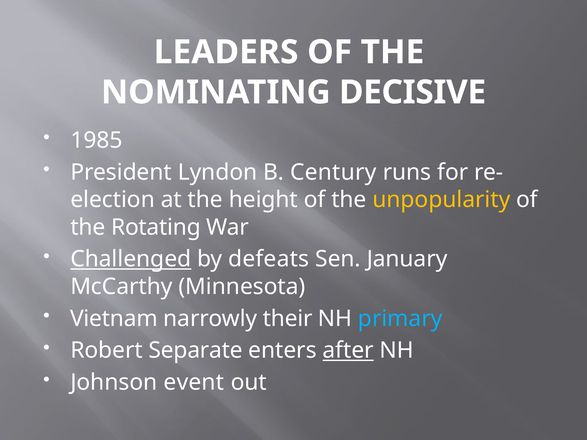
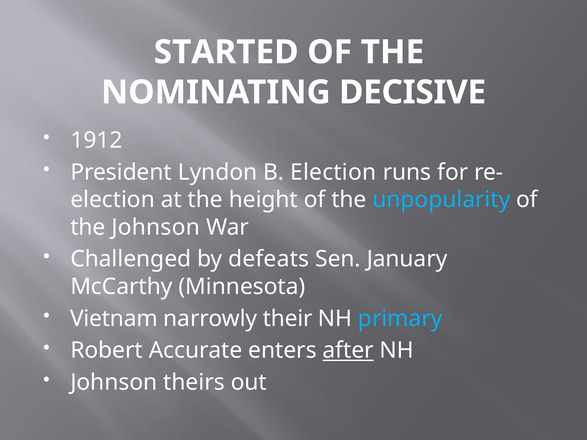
LEADERS: LEADERS -> STARTED (226, 52)
1985: 1985 -> 1912 (96, 140)
B Century: Century -> Election (333, 172)
unpopularity colour: yellow -> light blue (441, 200)
the Rotating: Rotating -> Johnson (156, 227)
Challenged underline: present -> none (131, 259)
Separate: Separate -> Accurate (196, 351)
event: event -> theirs (194, 383)
